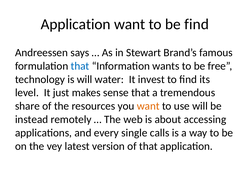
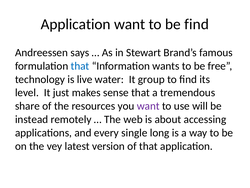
is will: will -> live (85, 79)
invest: invest -> group (151, 79)
want colour: orange -> purple (148, 106)
calls: calls -> long (160, 132)
